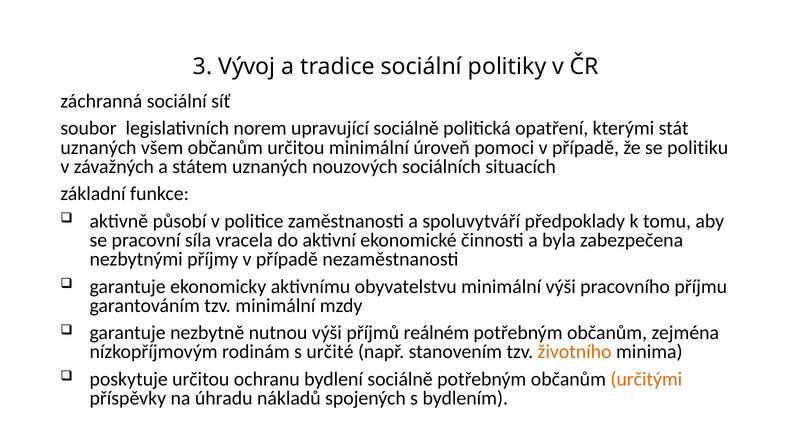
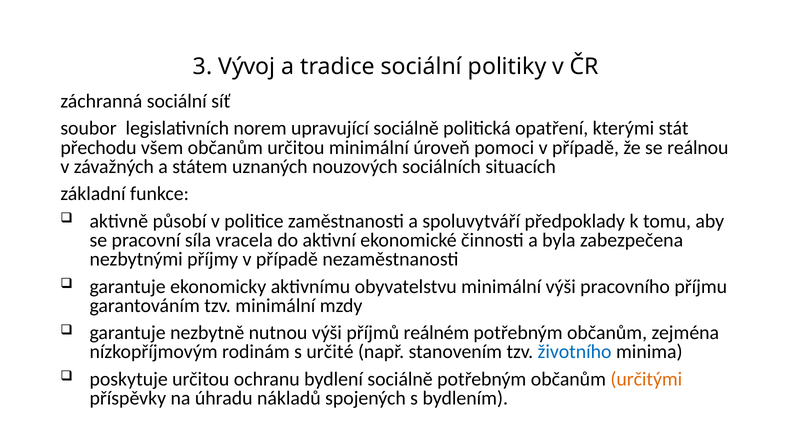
uznaných: uznaných -> přechodu (99, 147)
politiku: politiku -> reálnou (698, 147)
životního colour: orange -> blue (575, 351)
